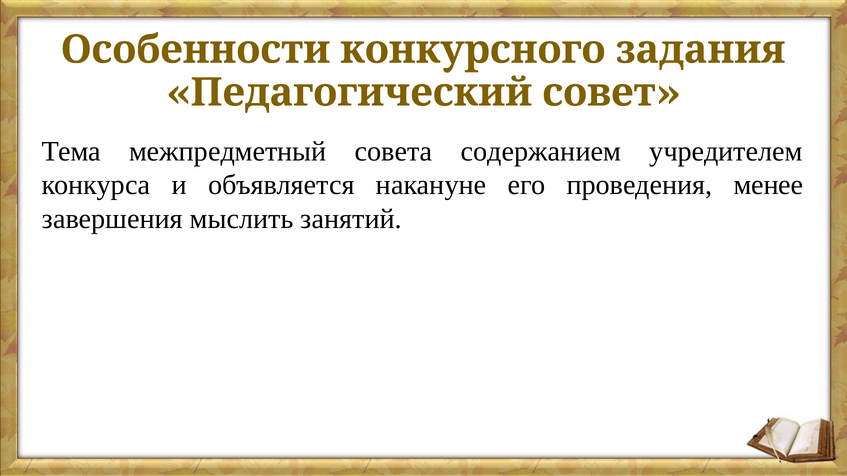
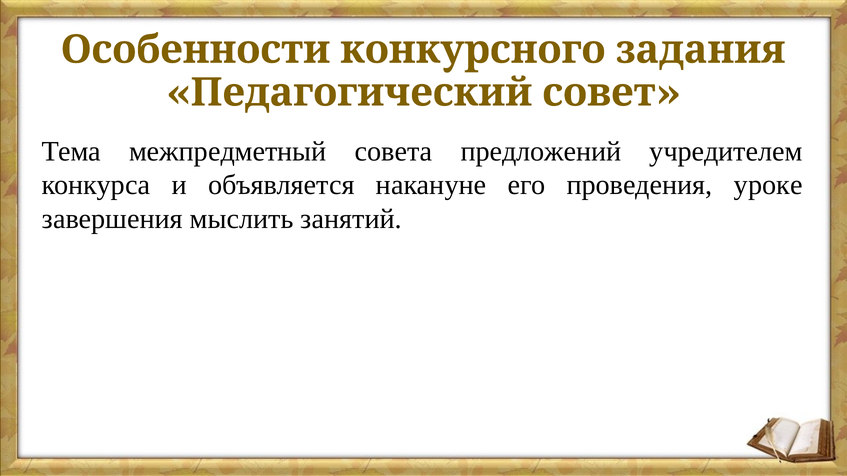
содержанием: содержанием -> предложений (541, 151)
менее: менее -> уроке (768, 185)
